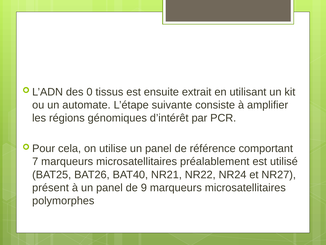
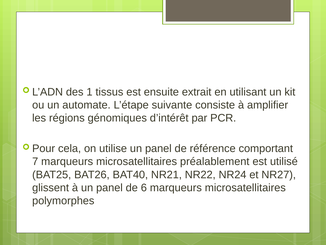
0: 0 -> 1 (90, 92)
présent: présent -> glissent (51, 187)
9: 9 -> 6 (144, 187)
